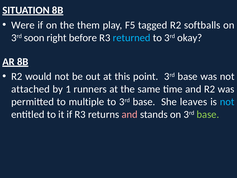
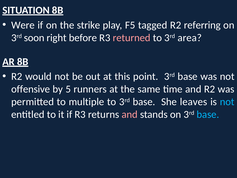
them: them -> strike (89, 25)
softballs: softballs -> referring (202, 25)
returned colour: light blue -> pink (132, 38)
okay: okay -> area (190, 38)
attached: attached -> offensive (31, 89)
1: 1 -> 5 (68, 89)
base colour: light green -> light blue (208, 114)
